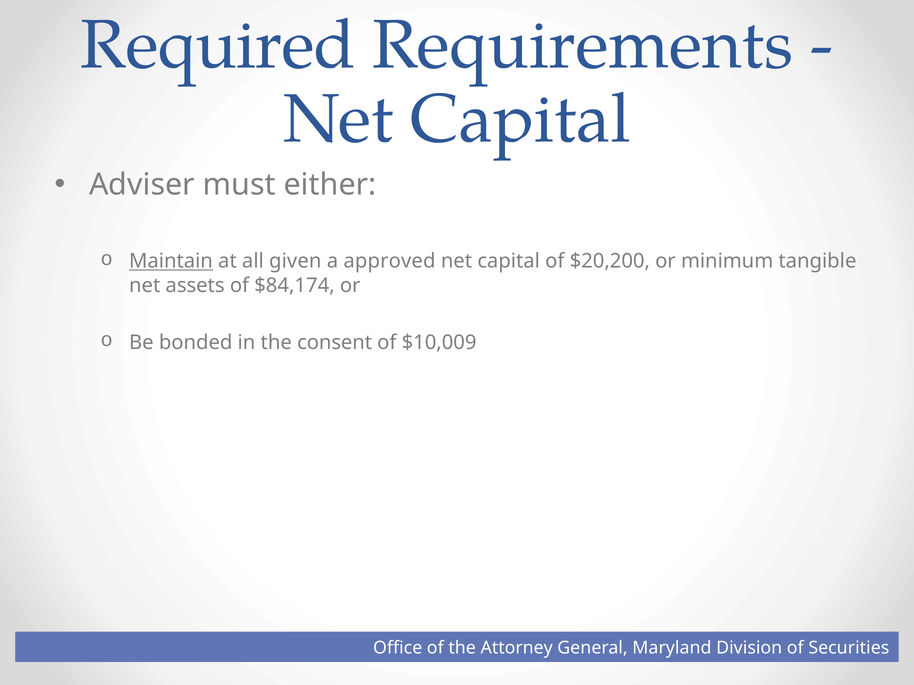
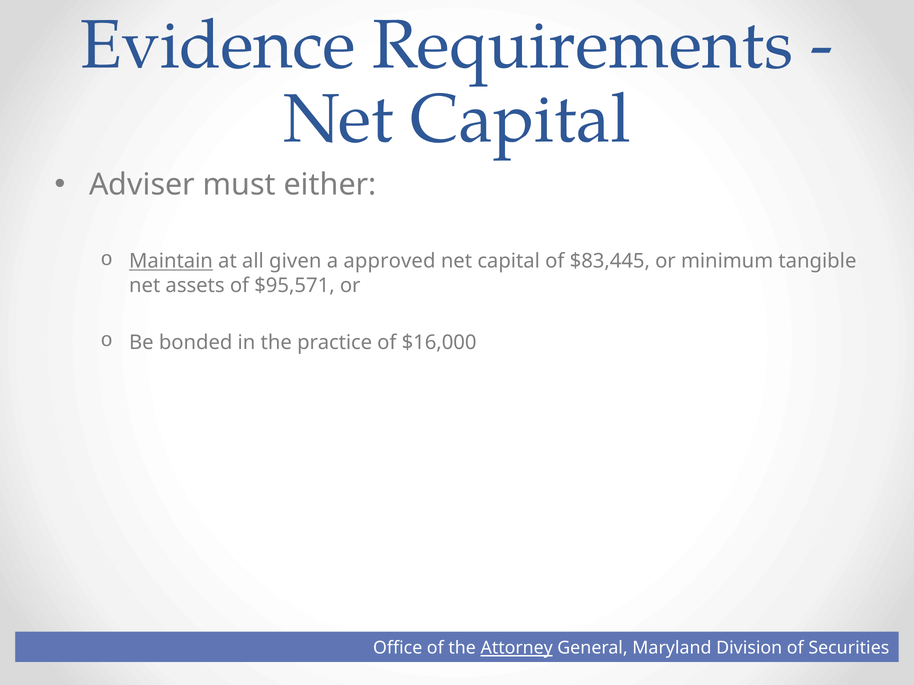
Required: Required -> Evidence (218, 45)
$20,200: $20,200 -> $83,445 (610, 261)
$84,174: $84,174 -> $95,571 (294, 286)
consent: consent -> practice (335, 343)
$10,009: $10,009 -> $16,000 (439, 343)
Attorney underline: none -> present (517, 649)
